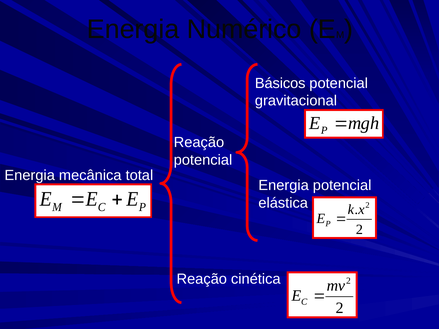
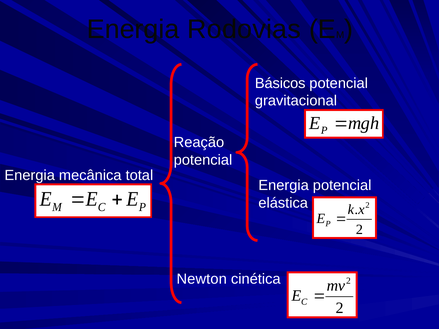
Numérico: Numérico -> Rodovias (244, 29)
Reação: Reação -> Newton (202, 279)
